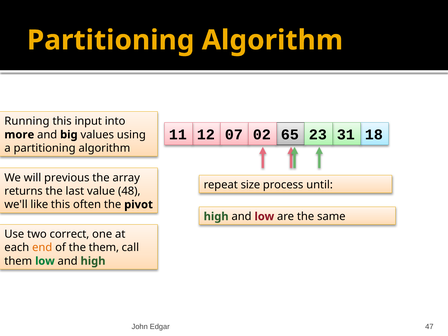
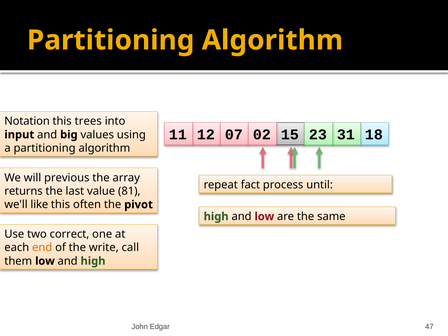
Running: Running -> Notation (27, 121)
input: input -> trees (88, 121)
65: 65 -> 15 (290, 135)
more: more -> input (19, 135)
size: size -> fact (250, 185)
48: 48 -> 81 (129, 191)
the them: them -> write (104, 248)
low colour: green -> black (45, 261)
